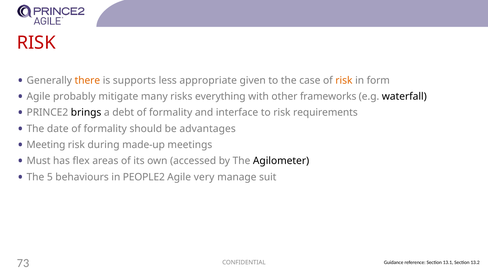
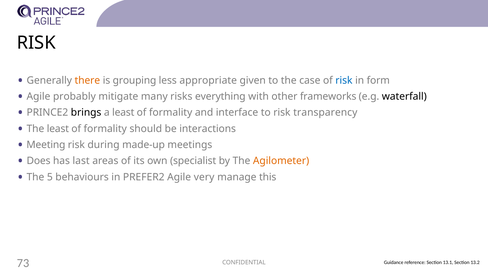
RISK colour: red -> black (36, 43)
supports: supports -> grouping (134, 80)
risk colour: orange -> blue (344, 80)
a debt: debt -> least (123, 112)
requirements: requirements -> transparency (325, 112)
The date: date -> least (58, 128)
advantages: advantages -> interactions (208, 128)
Must: Must -> Does (39, 161)
flex: flex -> last (81, 161)
accessed: accessed -> specialist (193, 161)
Agilometer colour: black -> orange (281, 161)
PEOPLE2: PEOPLE2 -> PREFER2 (144, 177)
suit: suit -> this (268, 177)
